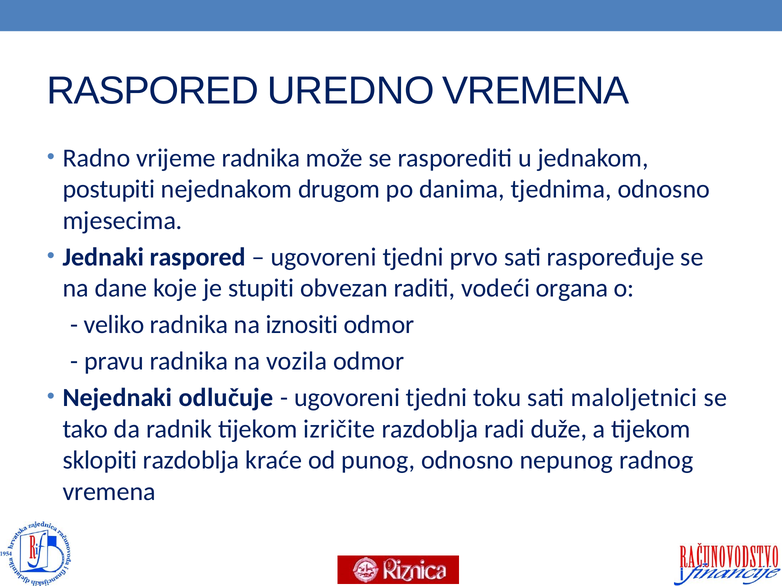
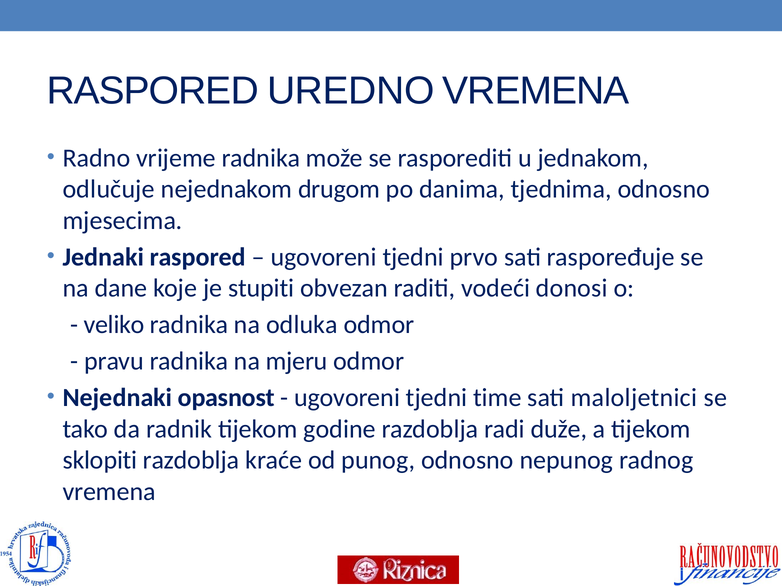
postupiti: postupiti -> odlučuje (109, 190)
organa: organa -> donosi (572, 289)
iznositi: iznositi -> odluka (302, 325)
vozila: vozila -> mjeru (297, 362)
odlučuje: odlučuje -> opasnost (226, 398)
toku: toku -> time (497, 398)
izričite: izričite -> godine (339, 429)
